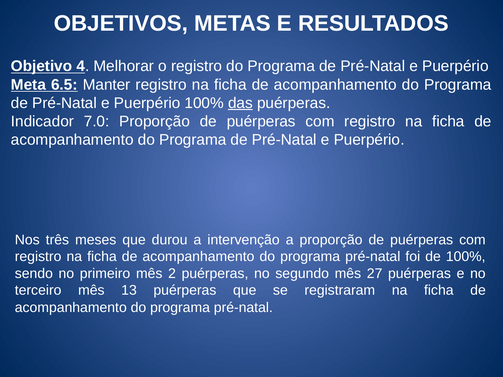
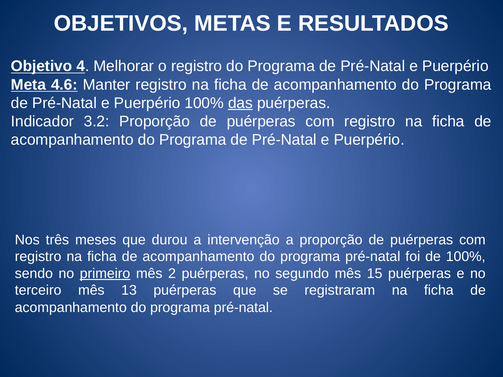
6.5: 6.5 -> 4.6 (64, 85)
7.0: 7.0 -> 3.2 (97, 121)
primeiro underline: none -> present (105, 274)
27: 27 -> 15 (375, 274)
